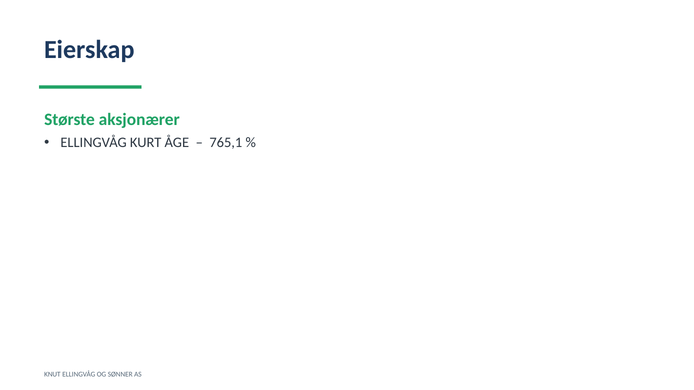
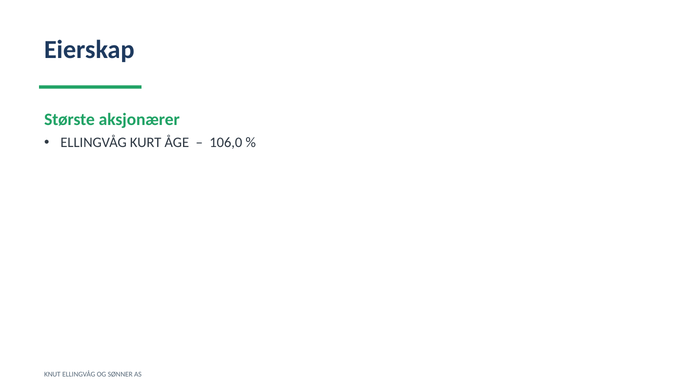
765,1: 765,1 -> 106,0 (226, 143)
